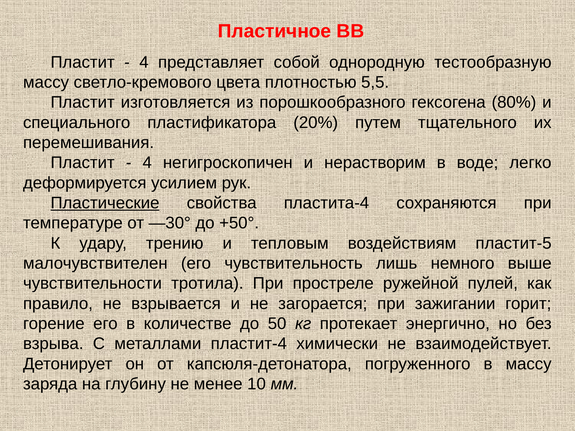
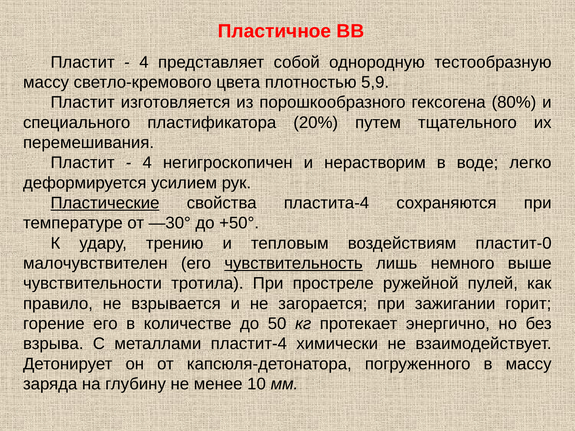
5,5: 5,5 -> 5,9 (375, 82)
пластит-5: пластит-5 -> пластит-0 (514, 243)
чувствительность underline: none -> present (294, 263)
